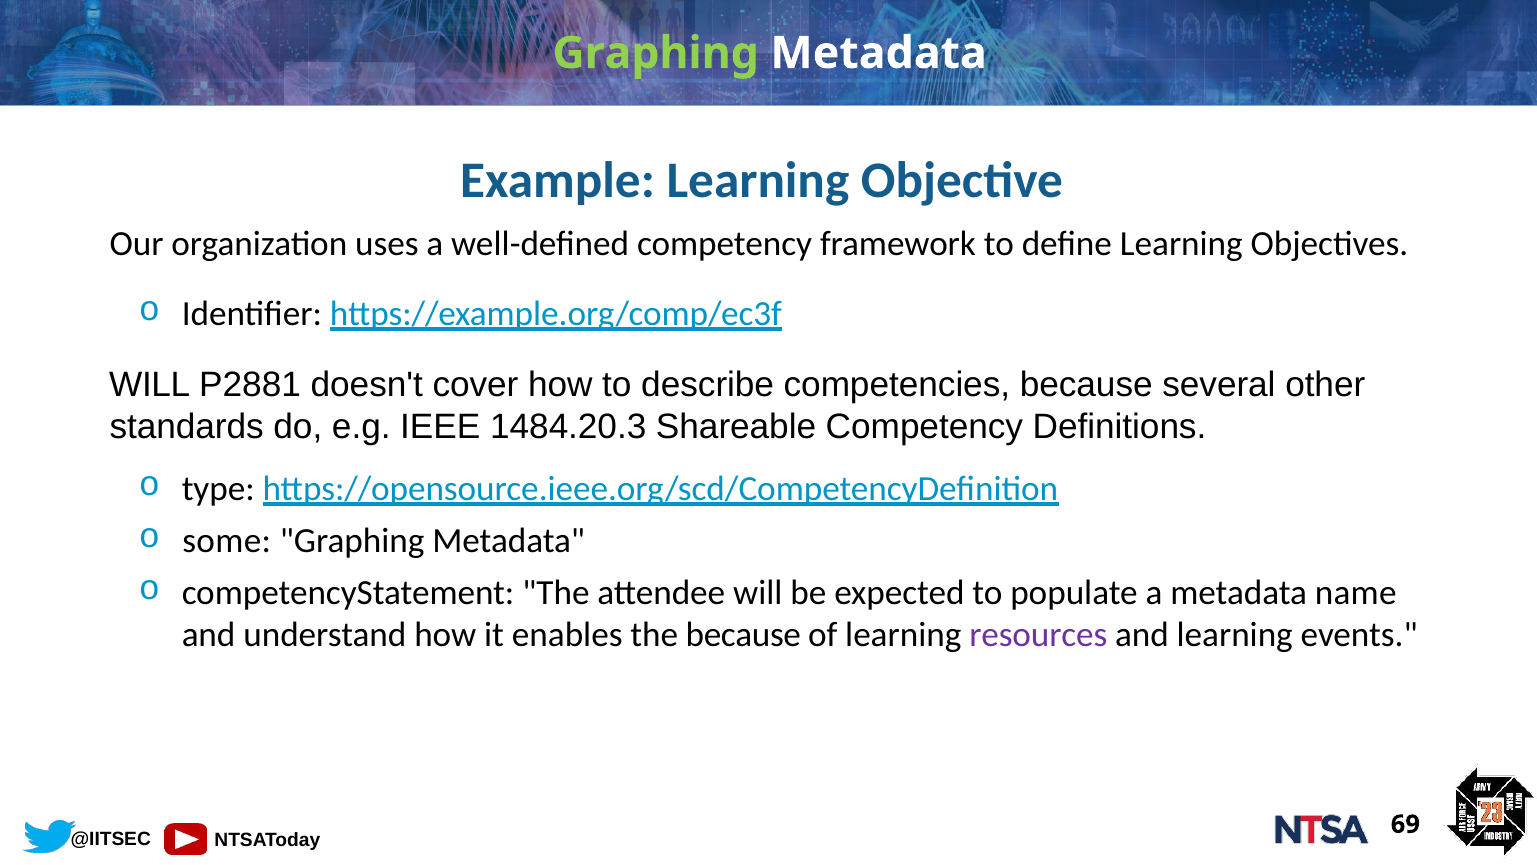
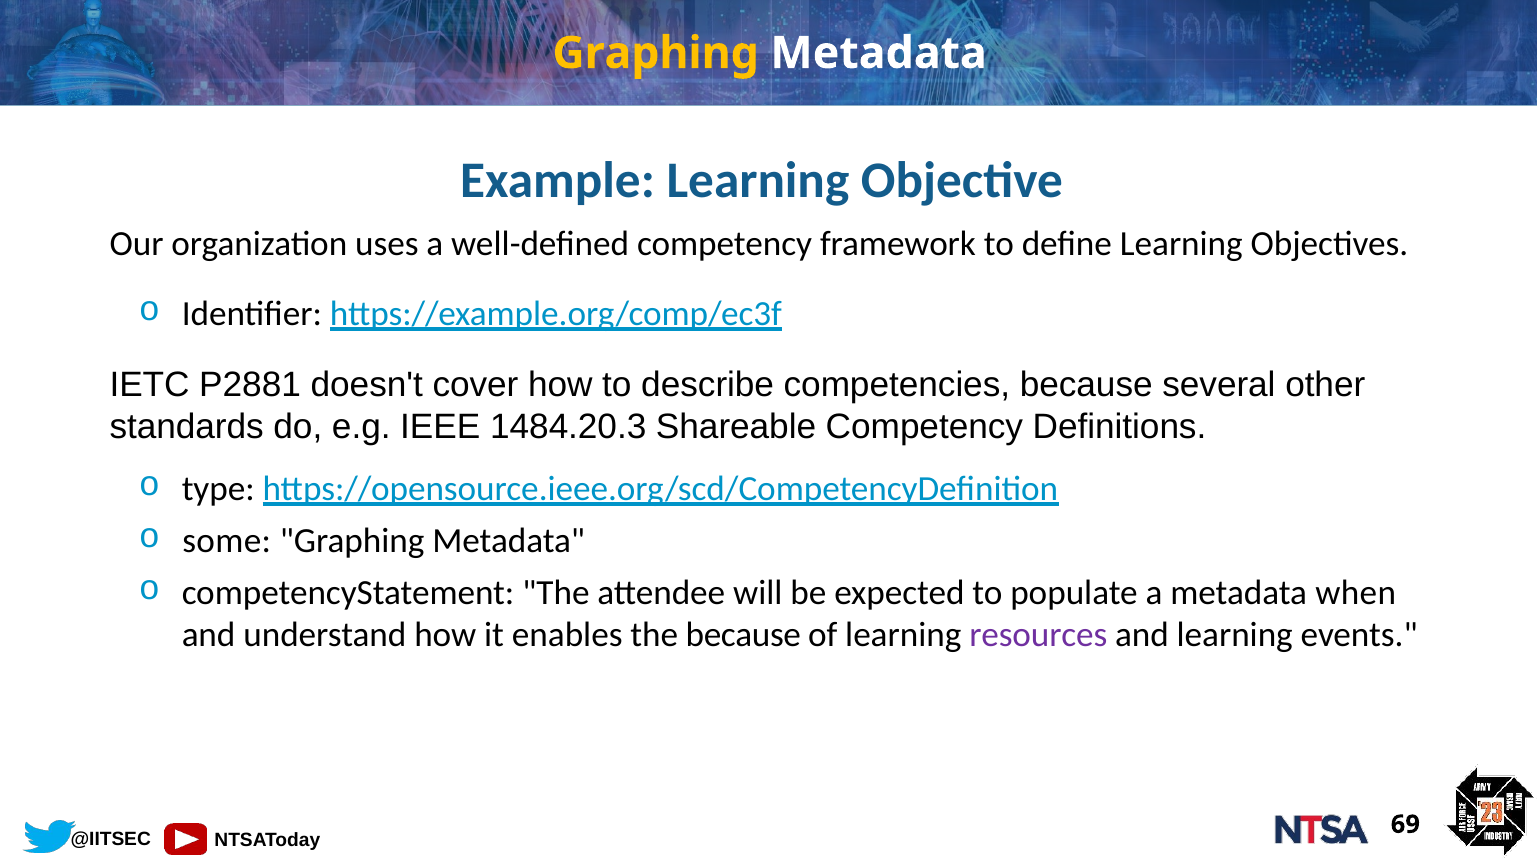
Graphing colour: light green -> yellow (656, 53)
WILL: WILL -> IETC (150, 385)
name: name -> when (1356, 593)
